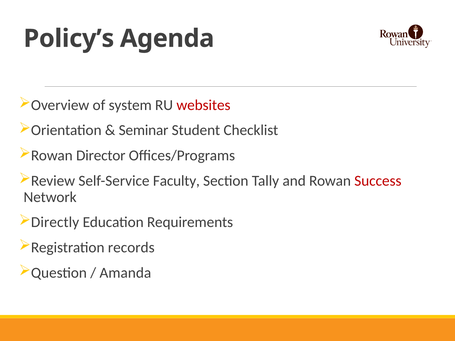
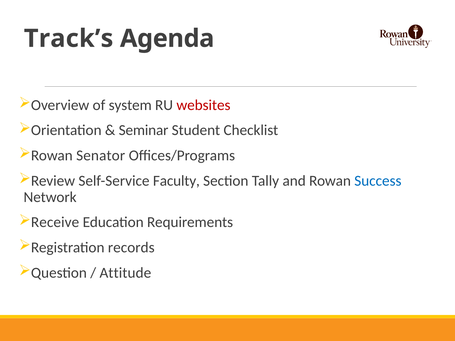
Policy’s: Policy’s -> Track’s (69, 39)
Director: Director -> Senator (101, 156)
Success colour: red -> blue (378, 181)
Directly: Directly -> Receive (55, 222)
Amanda: Amanda -> Attitude (125, 273)
